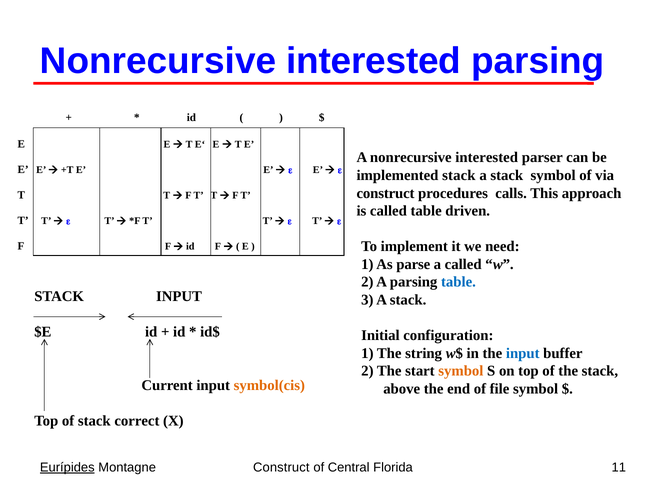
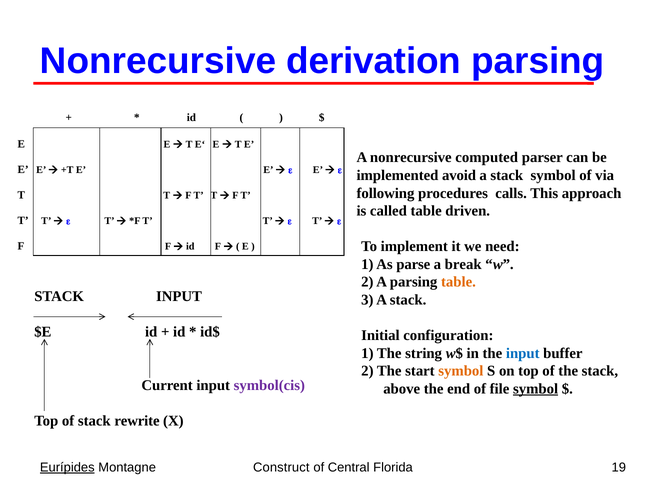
interested: interested -> derivation (374, 61)
A nonrecursive interested: interested -> computed (487, 157)
implemented stack: stack -> avoid (459, 175)
construct: construct -> following (385, 193)
a called: called -> break (463, 264)
table colour: blue -> orange (458, 282)
symbol(cis colour: orange -> purple (269, 385)
symbol underline: none -> present (536, 388)
correct: correct -> rewrite (137, 420)
11: 11 -> 19 (619, 467)
